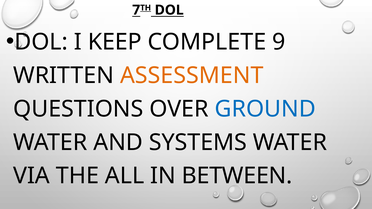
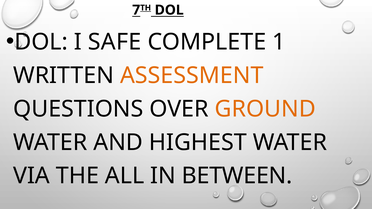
KEEP: KEEP -> SAFE (115, 42)
9: 9 -> 1 (279, 42)
GROUND colour: blue -> orange (265, 109)
SYSTEMS: SYSTEMS -> HIGHEST (198, 143)
